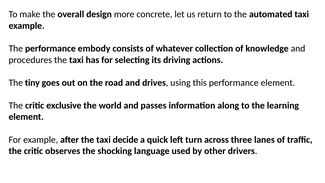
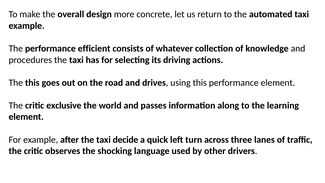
embody: embody -> efficient (94, 48)
The tiny: tiny -> this (32, 83)
